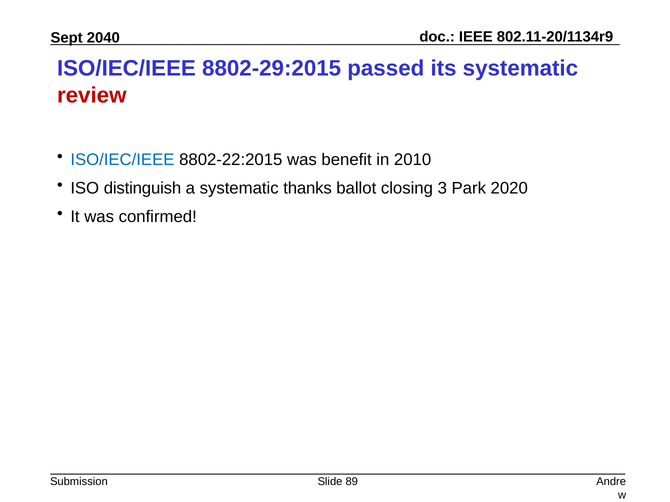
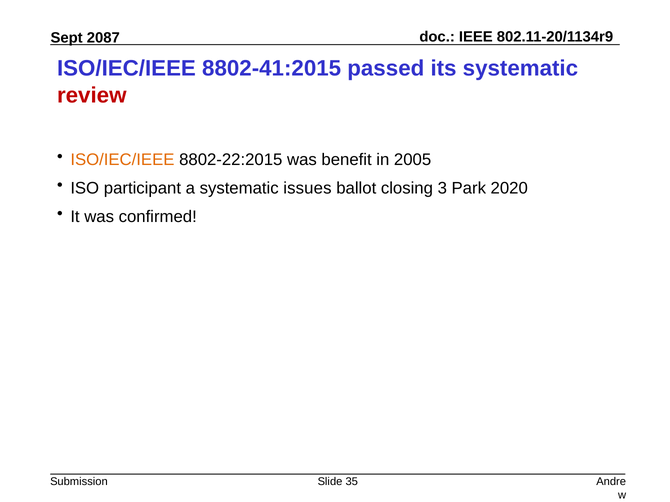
2040: 2040 -> 2087 (103, 38)
8802-29:2015: 8802-29:2015 -> 8802-41:2015 (272, 69)
ISO/IEC/IEEE colour: blue -> orange (122, 160)
2010: 2010 -> 2005 (413, 160)
distinguish: distinguish -> participant (142, 188)
thanks: thanks -> issues (307, 188)
89: 89 -> 35 (352, 482)
